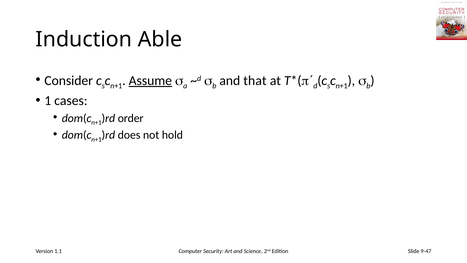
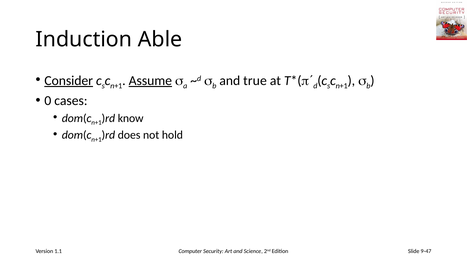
Consider underline: none -> present (69, 81)
that: that -> true (255, 81)
1: 1 -> 0 (48, 101)
order: order -> know (131, 118)
